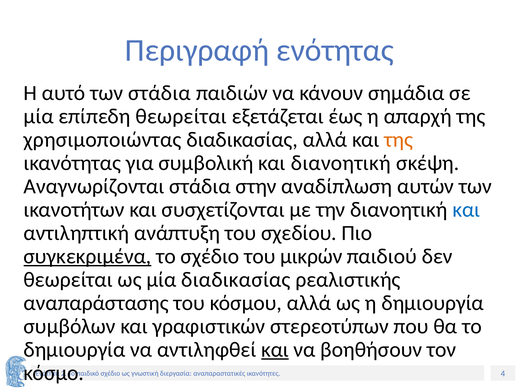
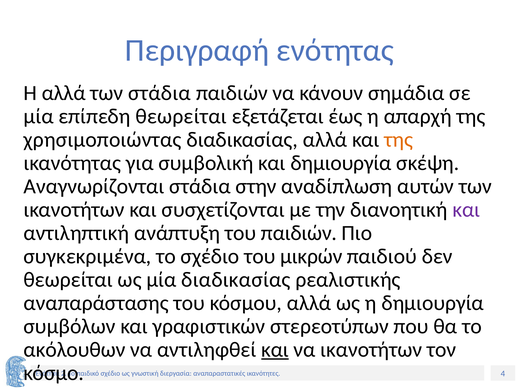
Η αυτό: αυτό -> αλλά (64, 93)
και διανοητική: διανοητική -> δημιουργία (341, 163)
και colour: blue -> purple (466, 210)
του σχεδίου: σχεδίου -> παιδιών (299, 233)
συγκεκριμένα underline: present -> none (87, 257)
δημιουργία: δημιουργία -> ακόλουθων (74, 350)
να βοηθήσουν: βοηθήσουν -> ικανοτήτων (371, 350)
